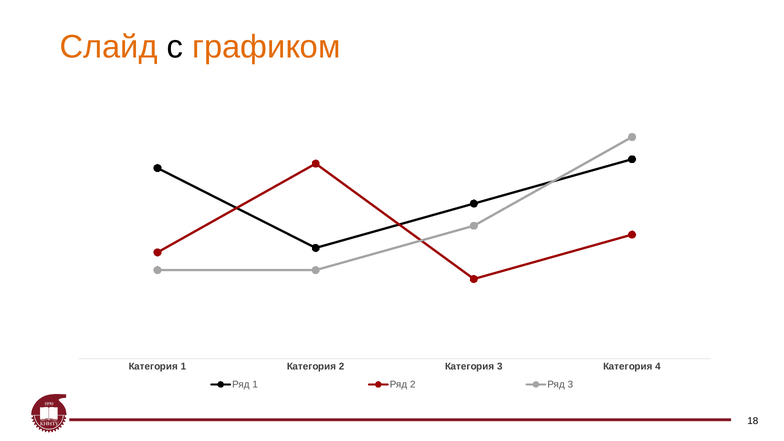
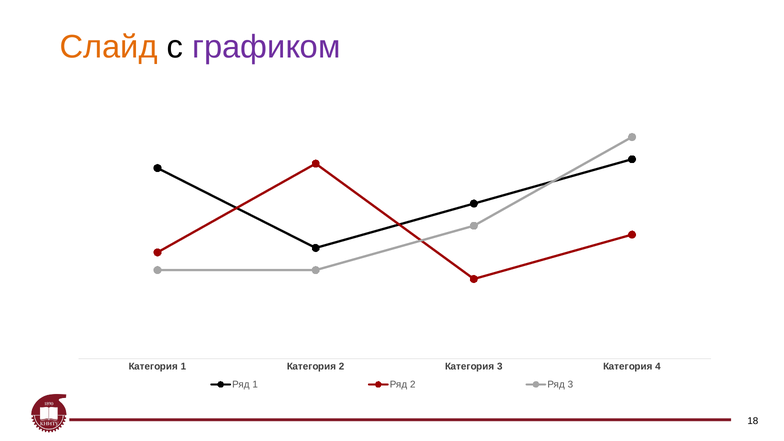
графиком colour: orange -> purple (266, 47)
